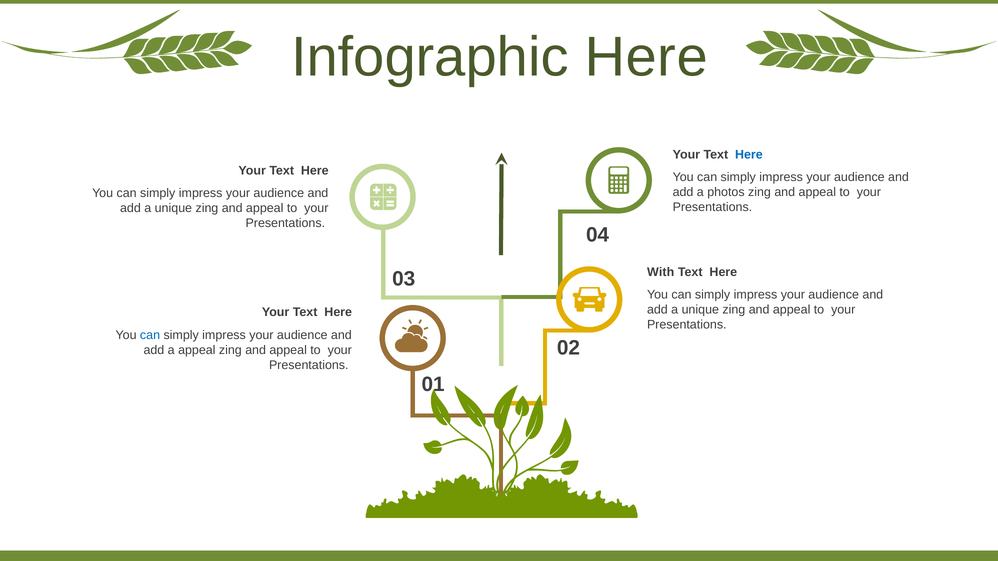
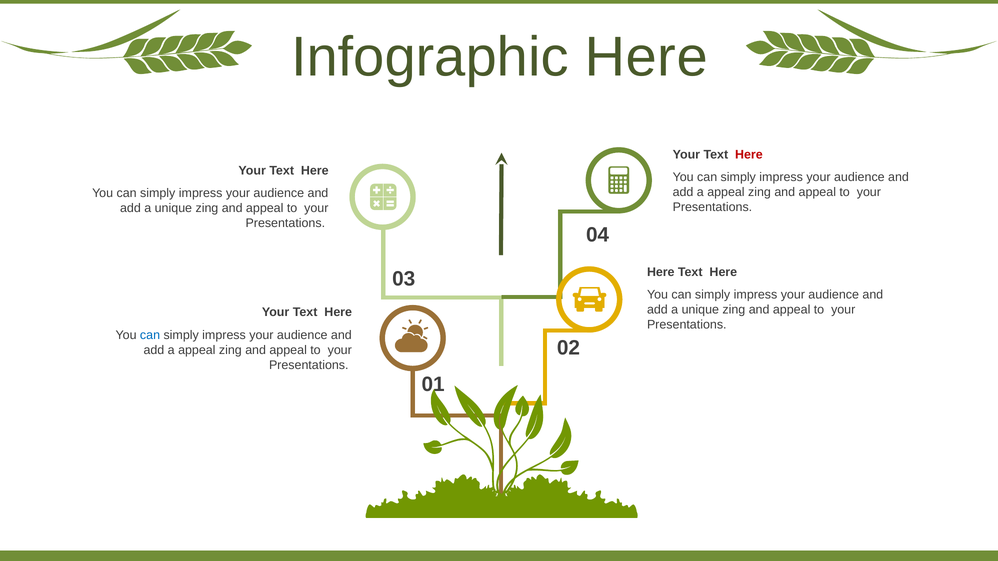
Here colour: blue -> red (749, 155)
photos: photos -> appeal (726, 192)
With: With -> Here (661, 272)
